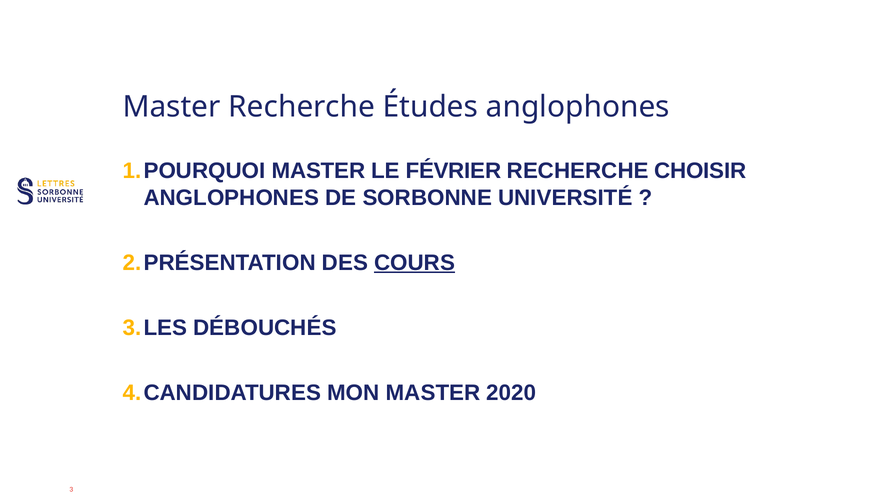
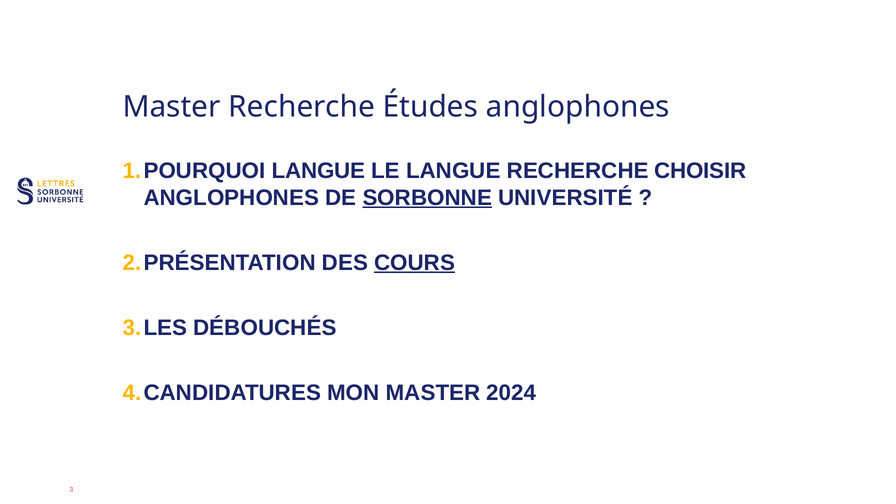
MASTER: MASTER -> LANGUE (318, 171)
LE FÉVRIER: FÉVRIER -> LANGUE (453, 171)
SORBONNE underline: none -> present (427, 198)
2020: 2020 -> 2024 (511, 393)
